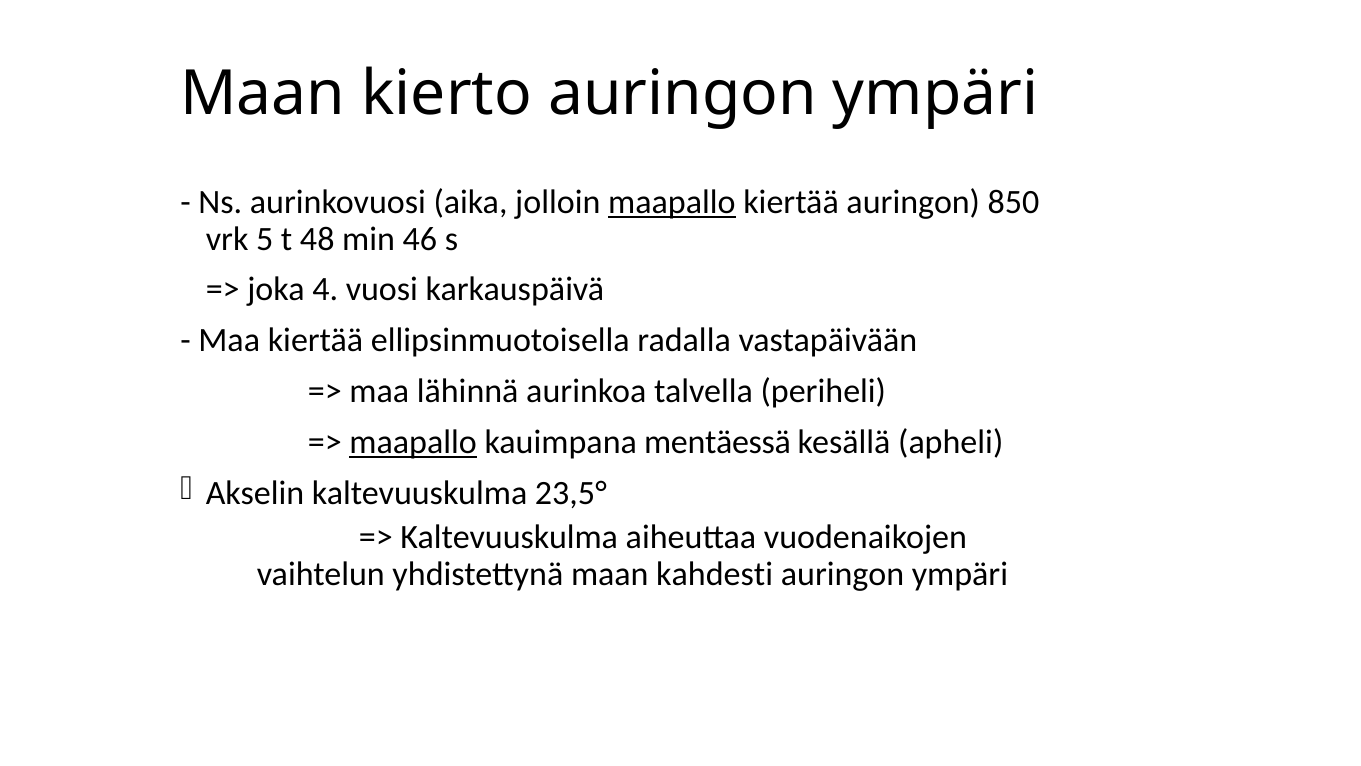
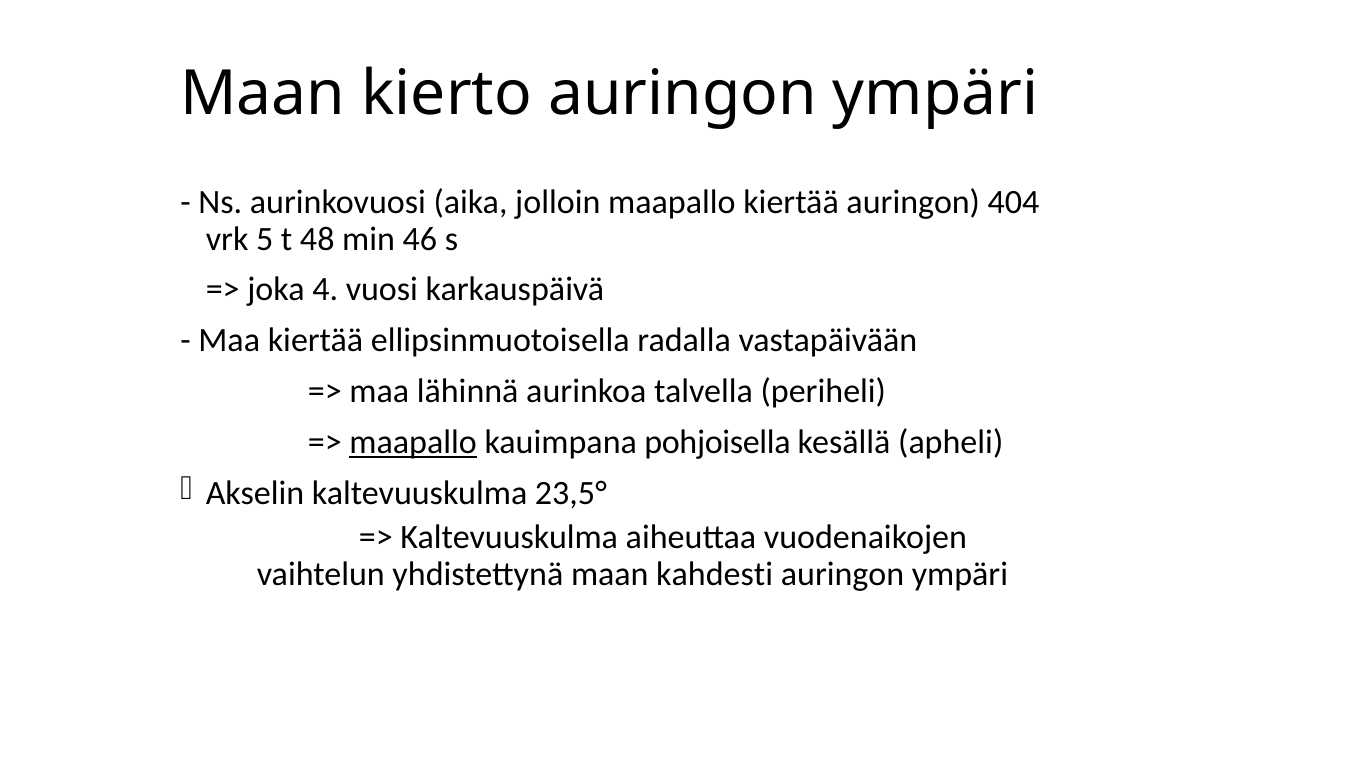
maapallo underline: present -> none (672, 202)
850: 850 -> 404 (1014, 202)
mentäessä: mentäessä -> pohjoisella (717, 442)
